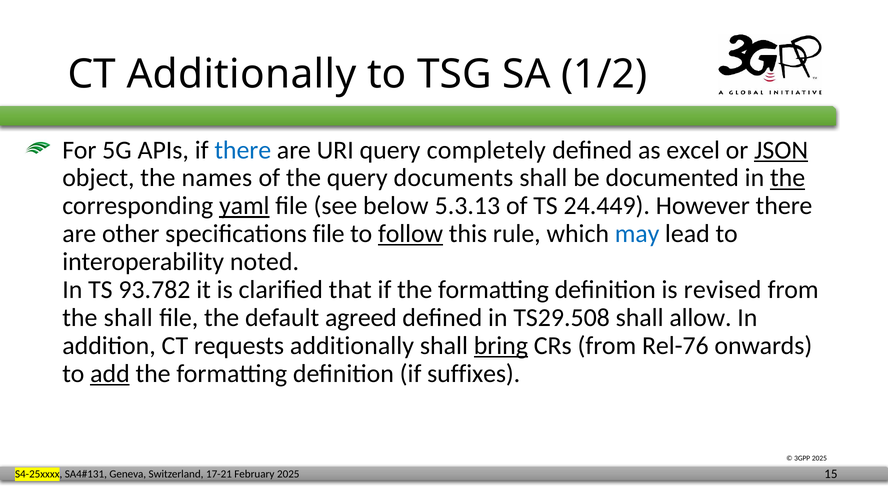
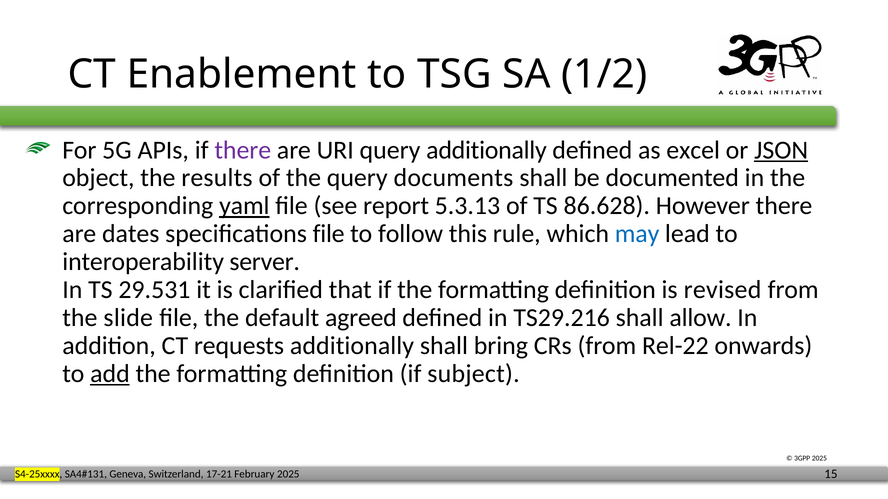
CT Additionally: Additionally -> Enablement (242, 75)
there colour: blue -> purple (243, 150)
query completely: completely -> additionally (486, 150)
names: names -> results (217, 178)
the underline: present -> none (788, 178)
below: below -> report (396, 206)
24.449: 24.449 -> 86.628 (607, 206)
other: other -> dates (131, 234)
follow underline: present -> none (411, 234)
noted: noted -> server (265, 262)
93.782: 93.782 -> 29.531 (154, 290)
the shall: shall -> slide (128, 318)
TS29.508: TS29.508 -> TS29.216 (562, 318)
bring underline: present -> none (501, 346)
Rel-76: Rel-76 -> Rel-22 (675, 346)
suffixes: suffixes -> subject (474, 374)
